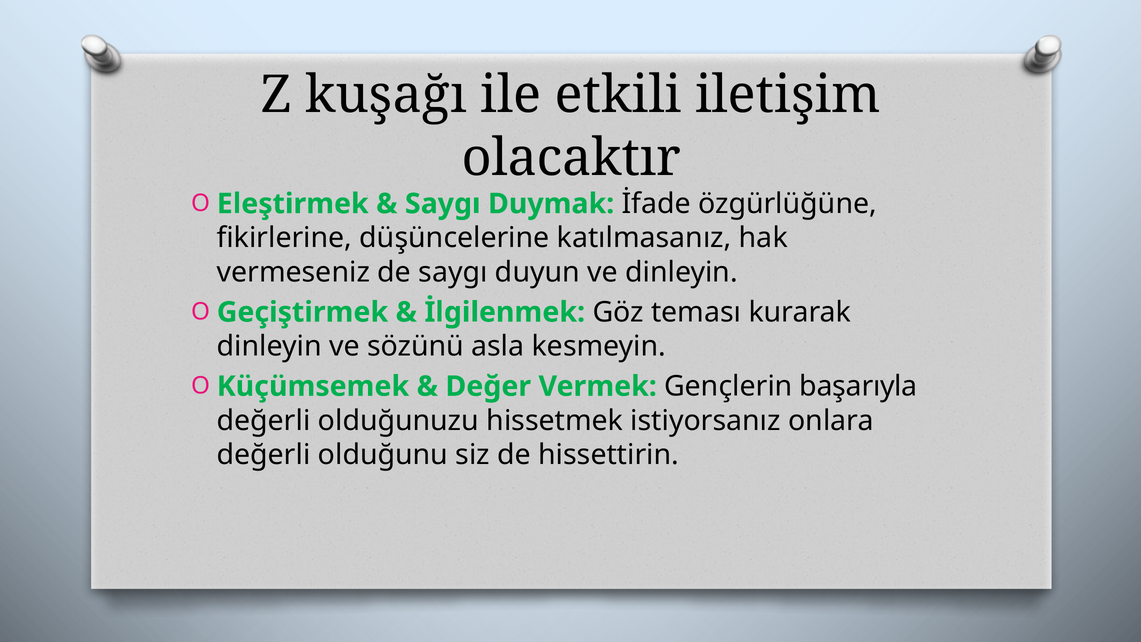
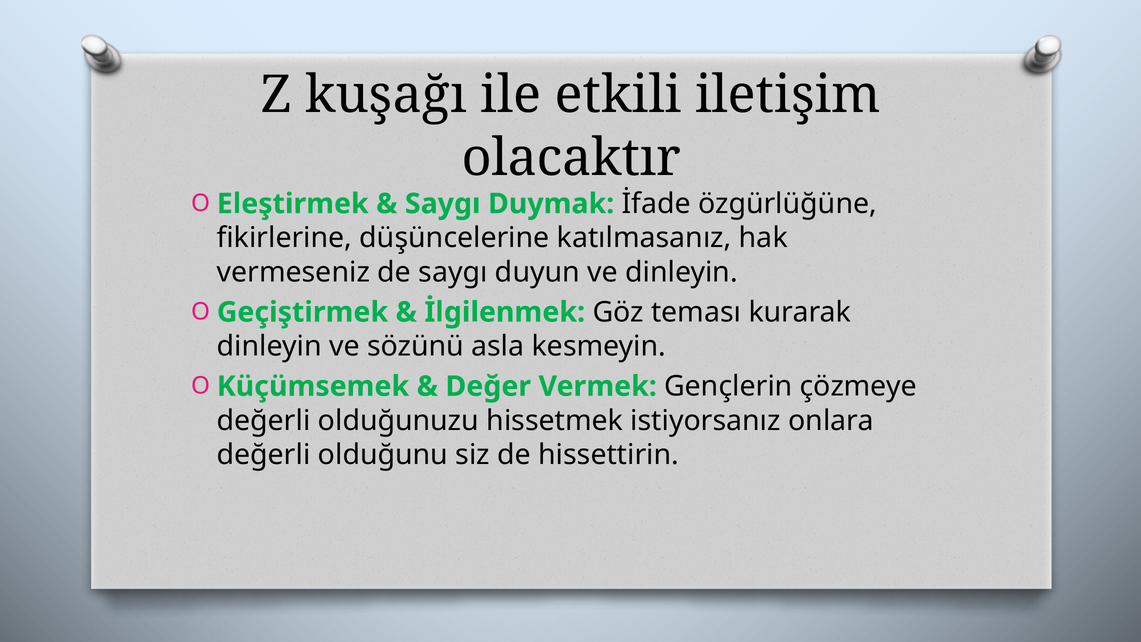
başarıyla: başarıyla -> çözmeye (858, 386)
